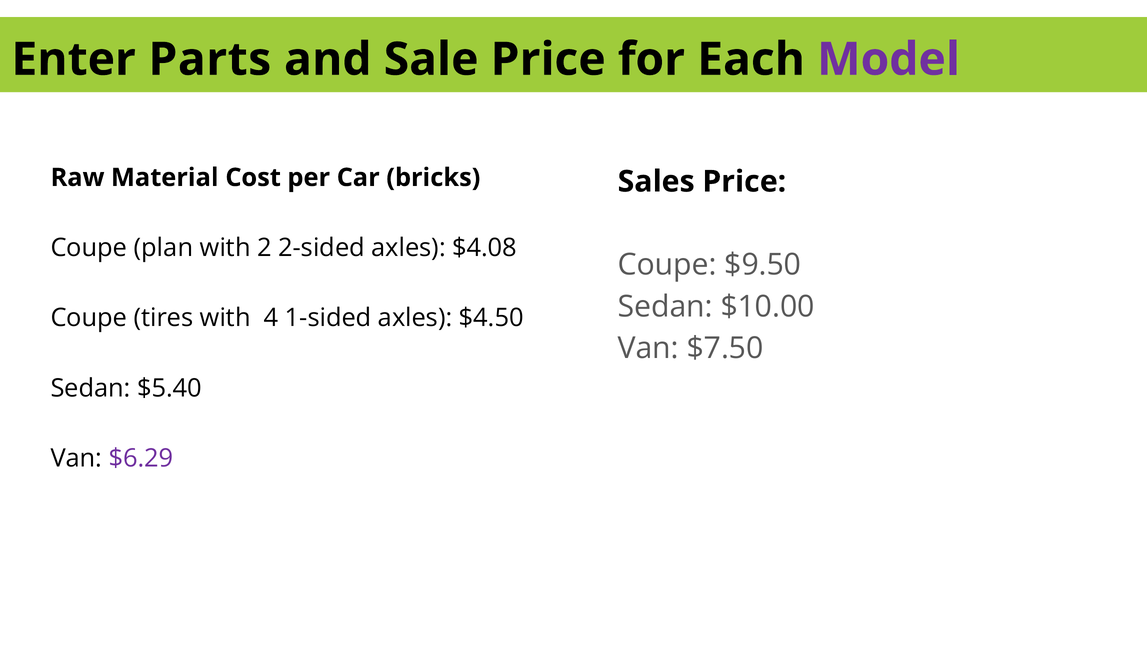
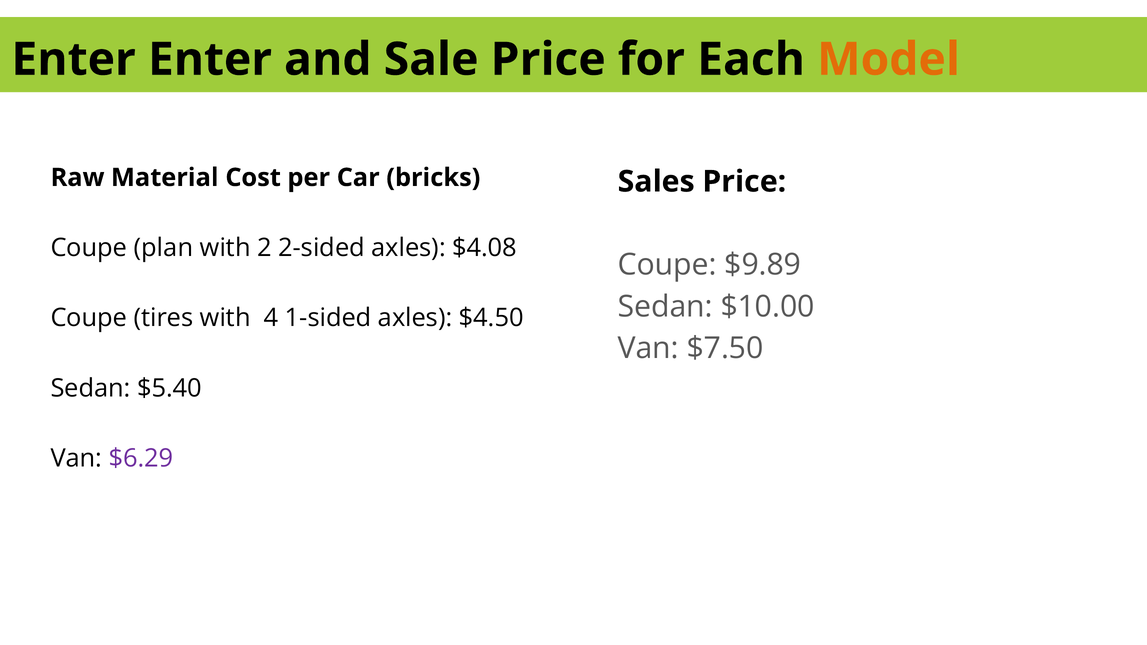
Enter Parts: Parts -> Enter (210, 60)
Model colour: purple -> orange (888, 60)
$9.50: $9.50 -> $9.89 (763, 265)
